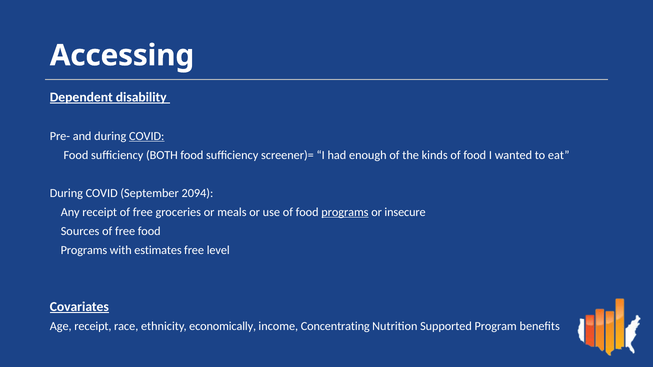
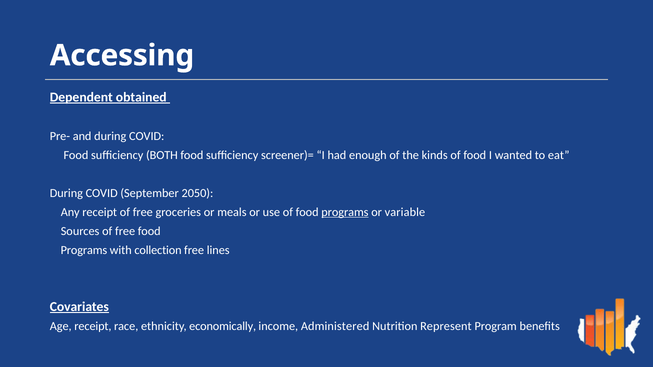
disability: disability -> obtained (141, 97)
COVID underline: present -> none (147, 136)
2094: 2094 -> 2050 (197, 193)
insecure: insecure -> variable (405, 212)
estimates: estimates -> collection (158, 250)
level: level -> lines (218, 250)
Concentrating: Concentrating -> Administered (335, 327)
Supported: Supported -> Represent (446, 327)
